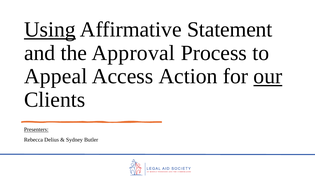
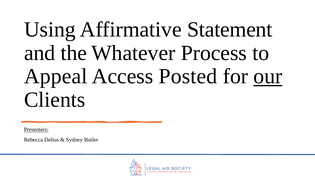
Using underline: present -> none (50, 30)
Approval: Approval -> Whatever (133, 53)
Action: Action -> Posted (188, 76)
